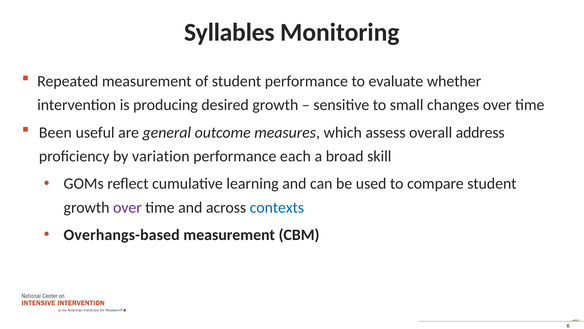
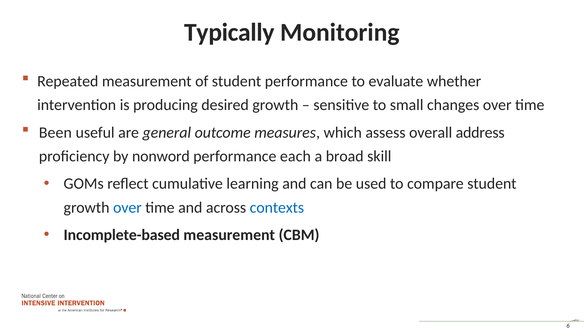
Syllables: Syllables -> Typically (229, 32)
variation: variation -> nonword (161, 156)
over colour: purple -> blue (127, 207)
Overhangs-based: Overhangs-based -> Incomplete-based (122, 235)
